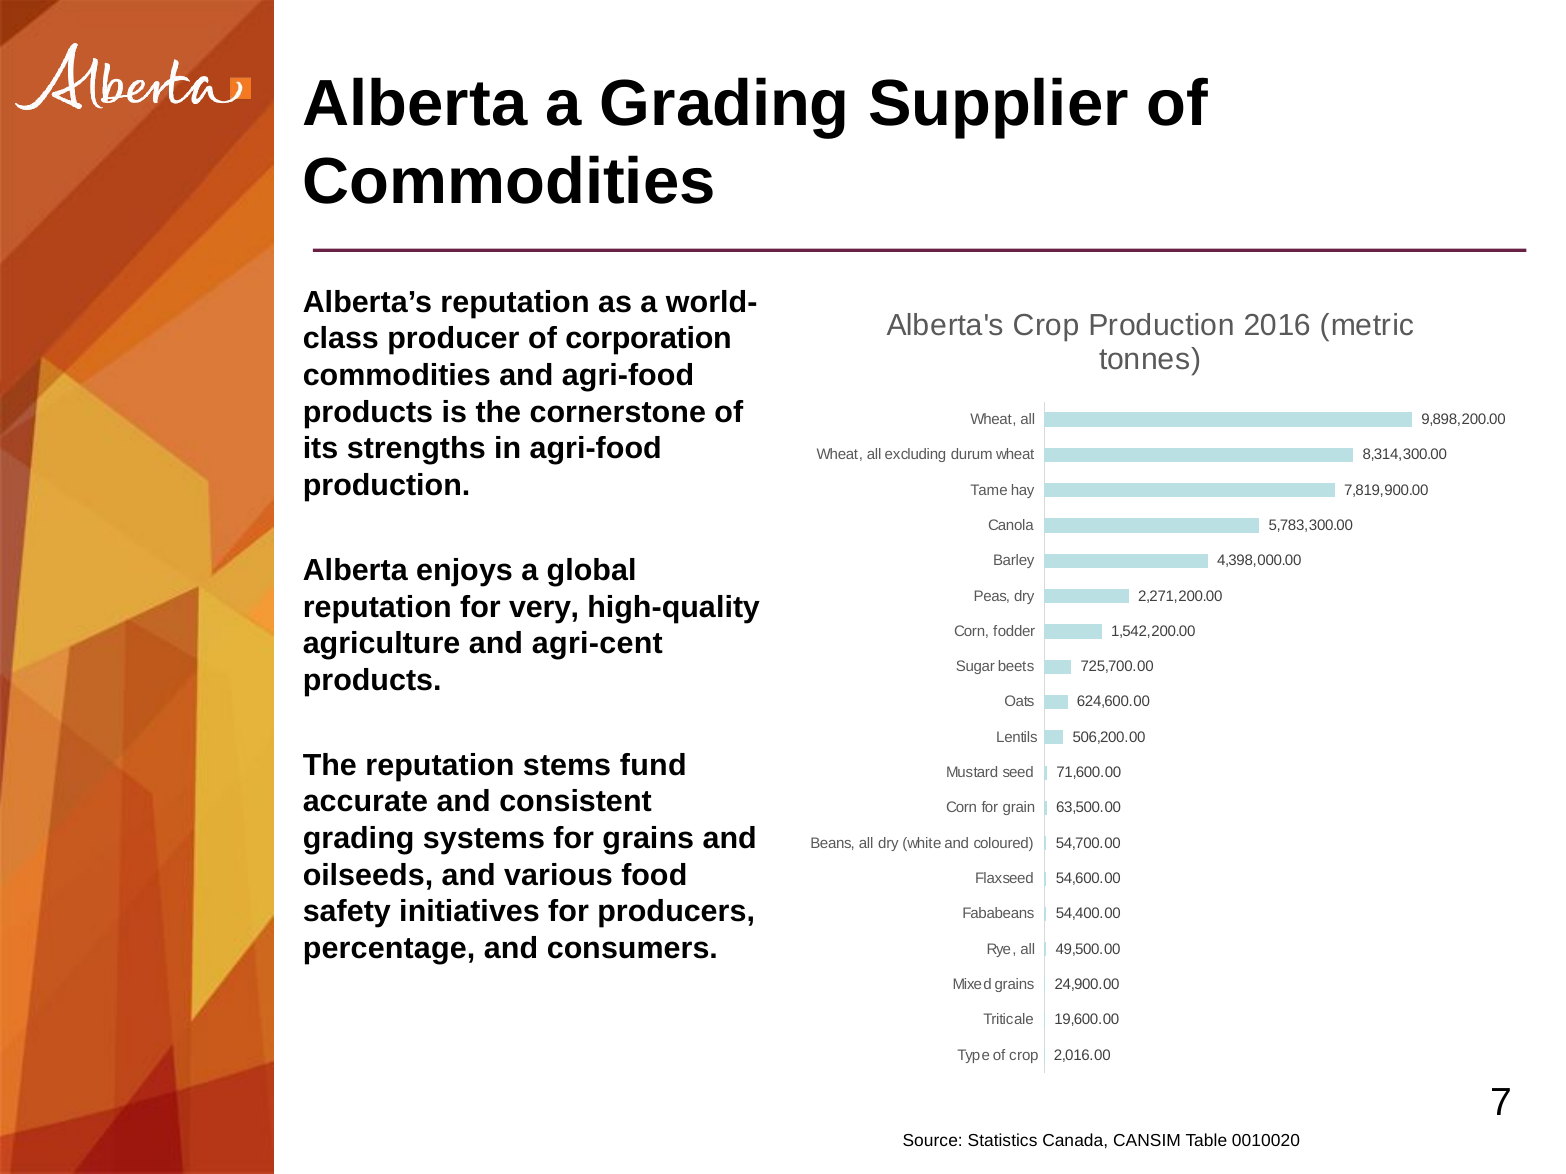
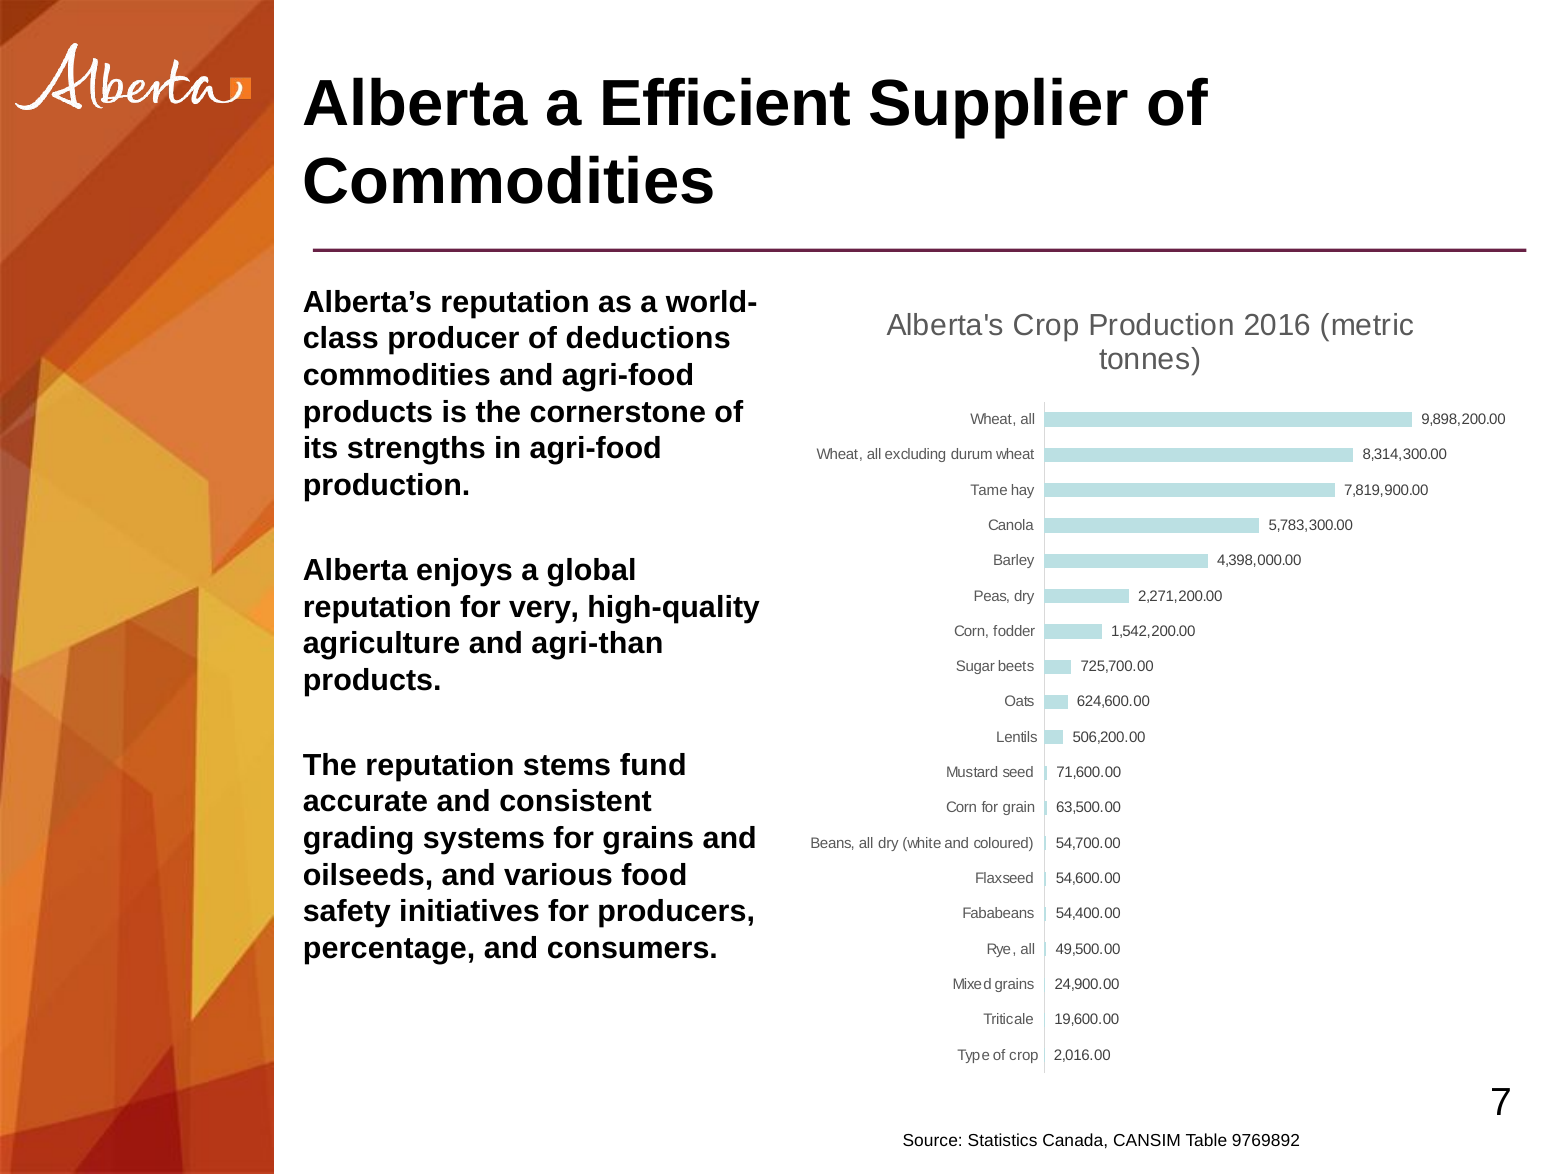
a Grading: Grading -> Efficient (725, 104)
corporation: corporation -> deductions (648, 339)
agri-cent: agri-cent -> agri-than (597, 644)
0010020: 0010020 -> 9769892 (1266, 1142)
